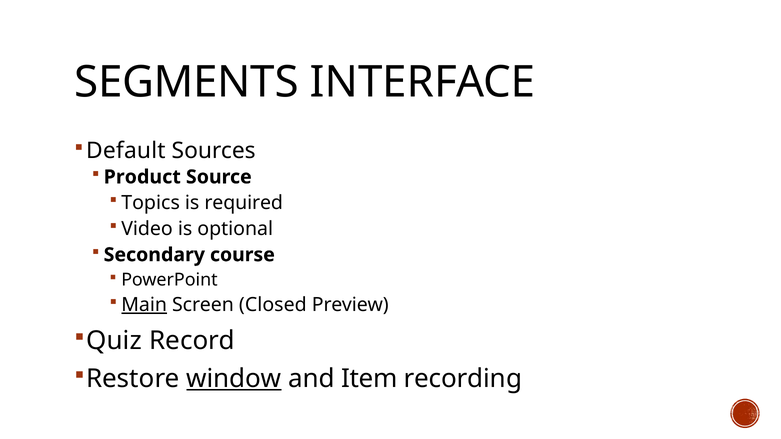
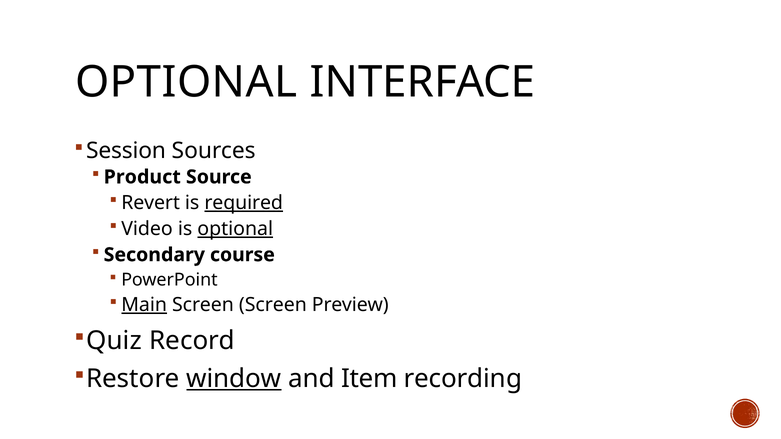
SEGMENTS: SEGMENTS -> OPTIONAL (186, 82)
Default: Default -> Session (126, 151)
Topics: Topics -> Revert (151, 203)
required underline: none -> present (244, 203)
optional underline: none -> present (235, 229)
Screen Closed: Closed -> Screen (273, 305)
